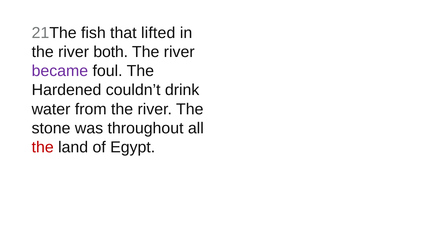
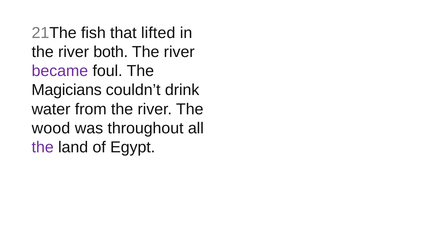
Hardened: Hardened -> Magicians (67, 90)
stone: stone -> wood (51, 128)
the colour: red -> purple (43, 148)
